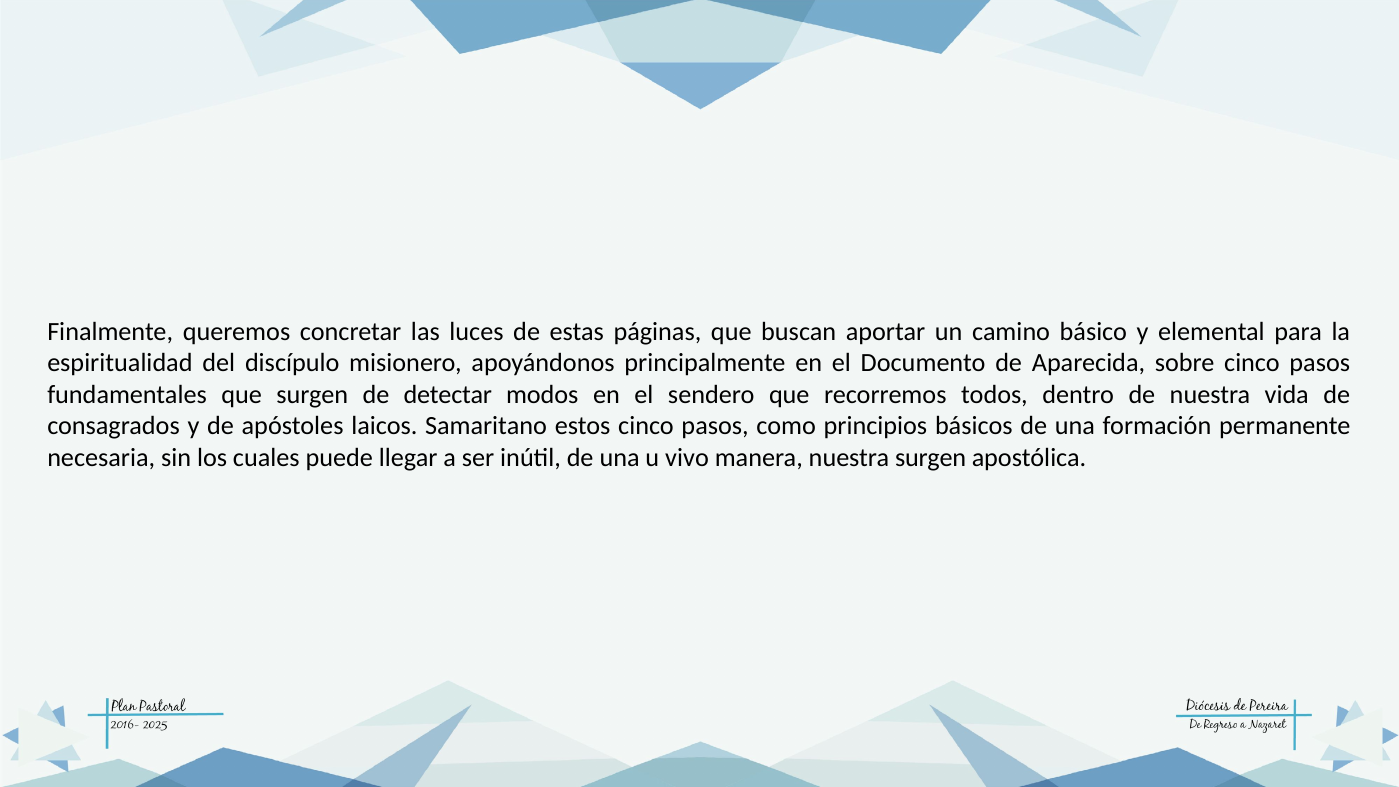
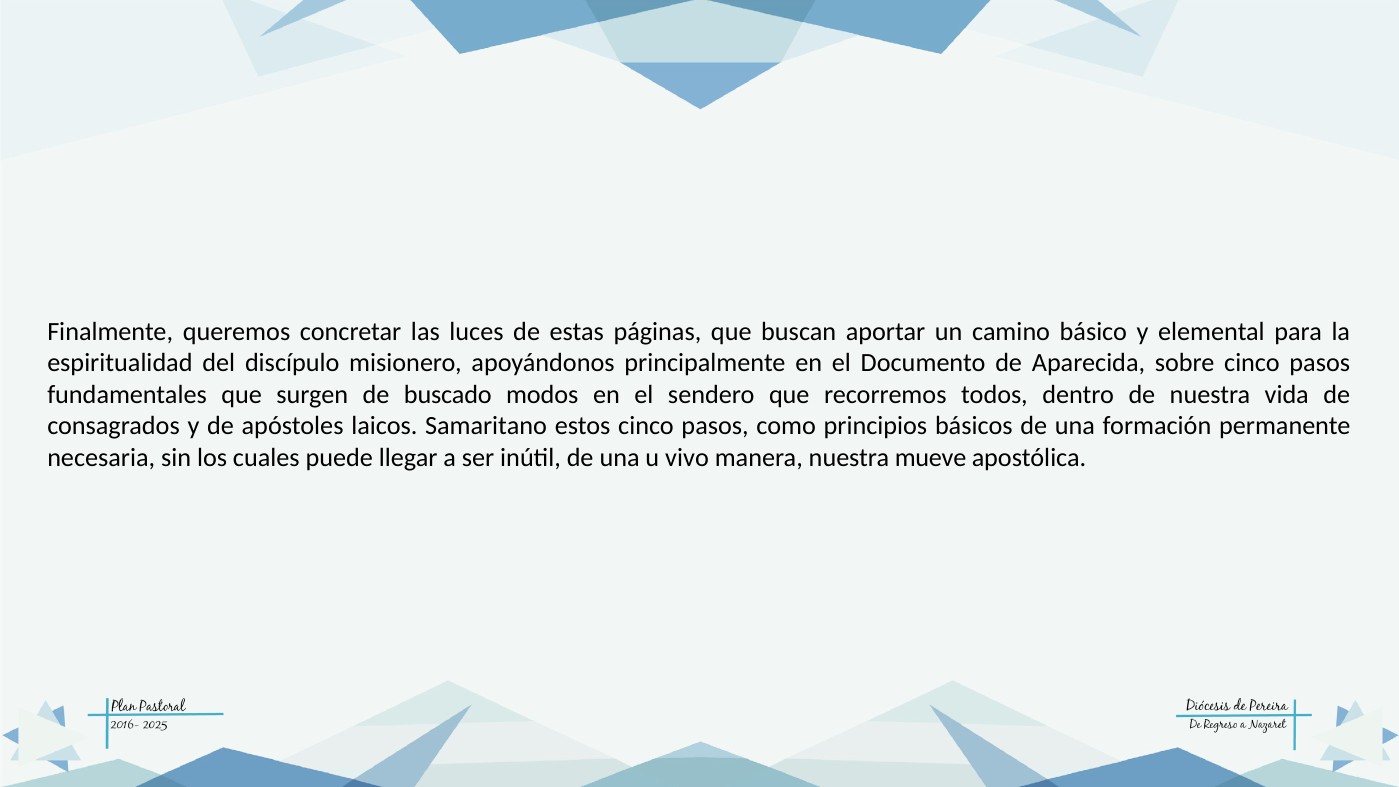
detectar: detectar -> buscado (448, 394)
nuestra surgen: surgen -> mueve (931, 457)
